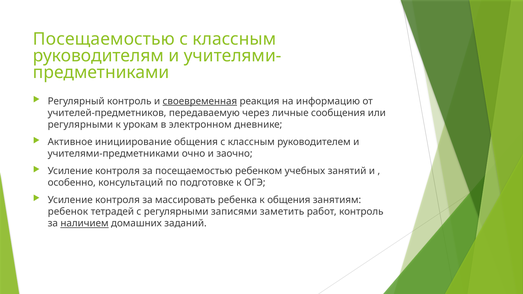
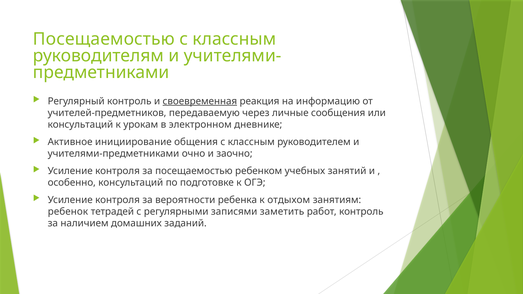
регулярными: регулярными -> консультаций (80, 125)
массировать: массировать -> вероятности (185, 200)
к общения: общения -> отдыхом (289, 200)
наличием underline: present -> none (84, 223)
